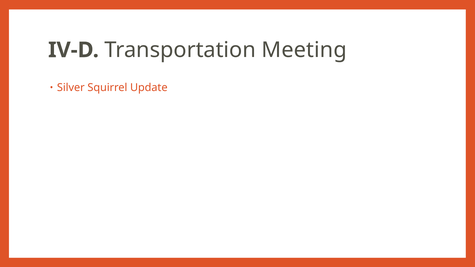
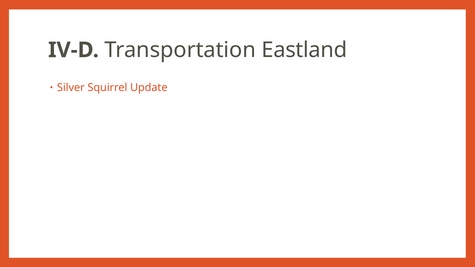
Meeting: Meeting -> Eastland (304, 50)
